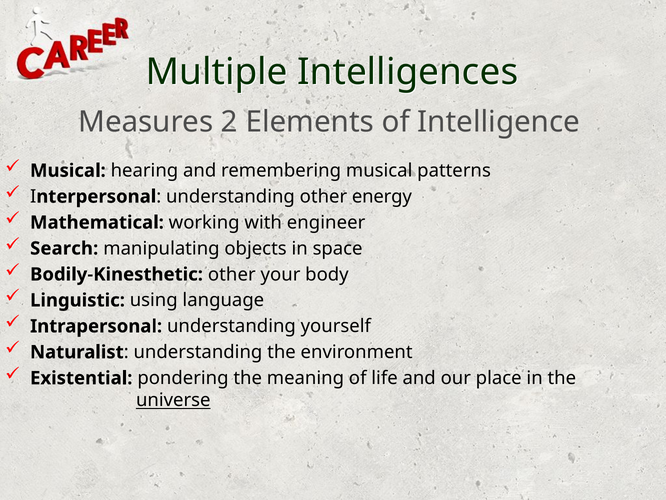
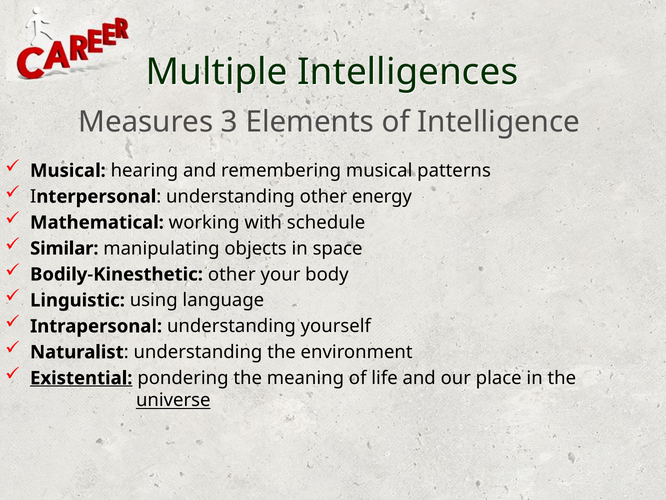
2: 2 -> 3 (229, 122)
engineer: engineer -> schedule (326, 222)
Search: Search -> Similar (64, 248)
Existential underline: none -> present (81, 378)
